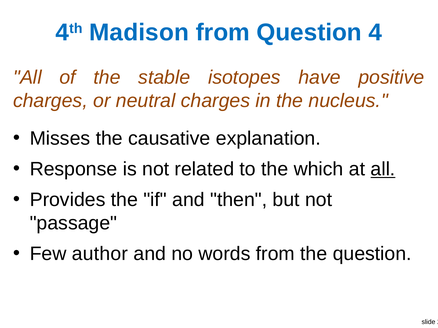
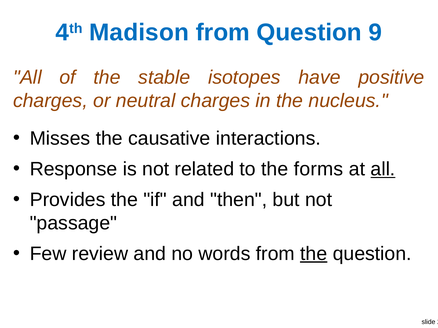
4: 4 -> 9 (375, 32)
explanation: explanation -> interactions (268, 139)
which: which -> forms (318, 169)
author: author -> review (100, 254)
the underline: none -> present (314, 254)
